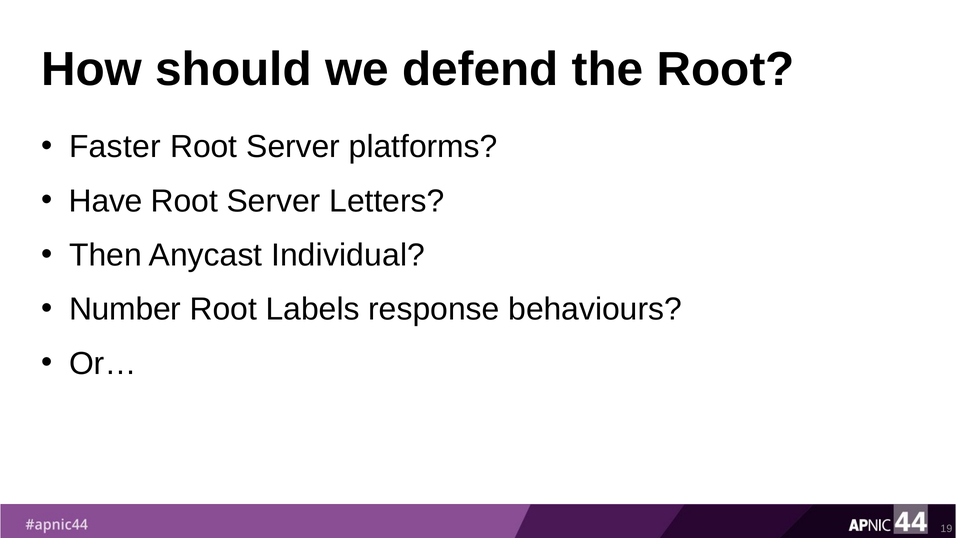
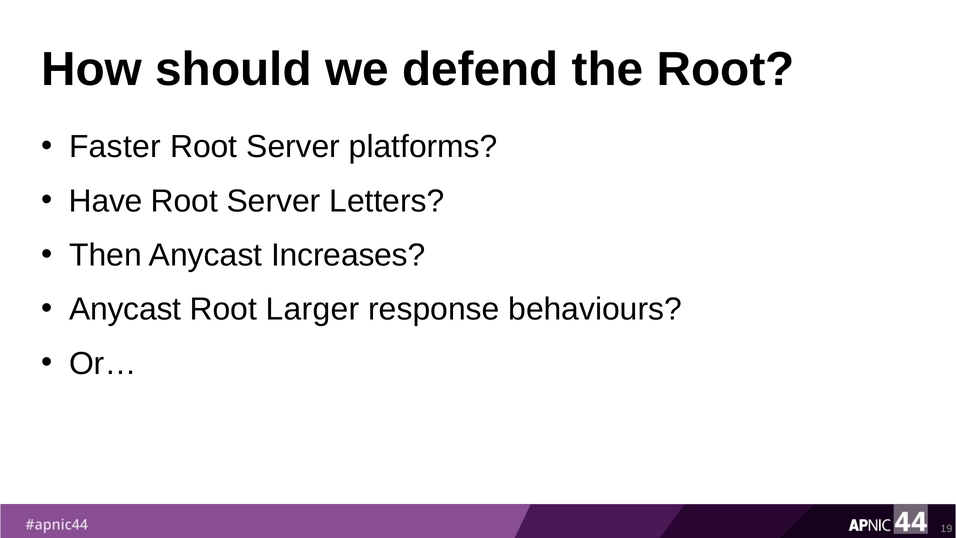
Individual: Individual -> Increases (348, 255)
Number: Number -> Anycast (125, 309)
Labels: Labels -> Larger (313, 309)
